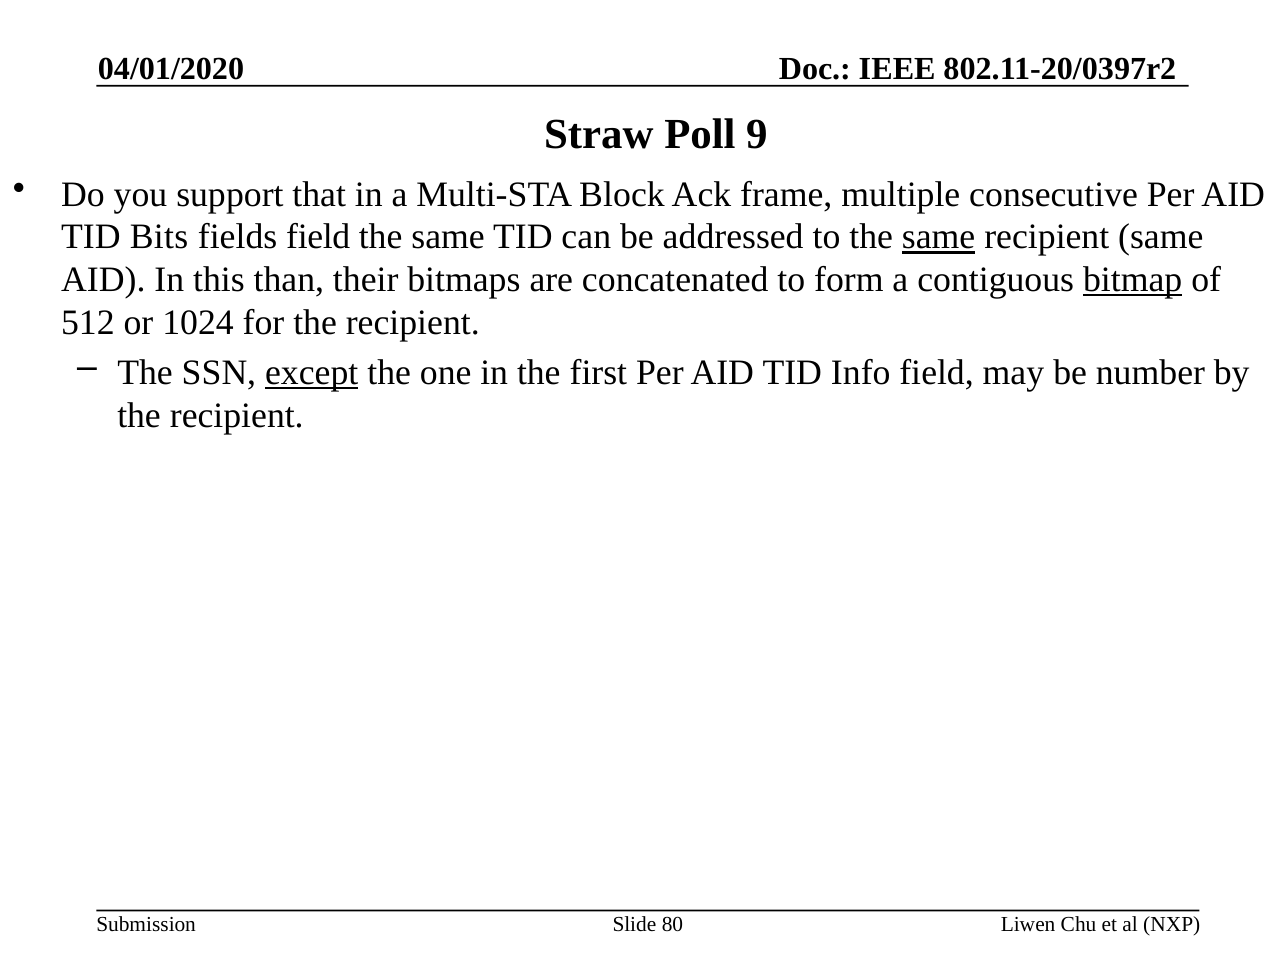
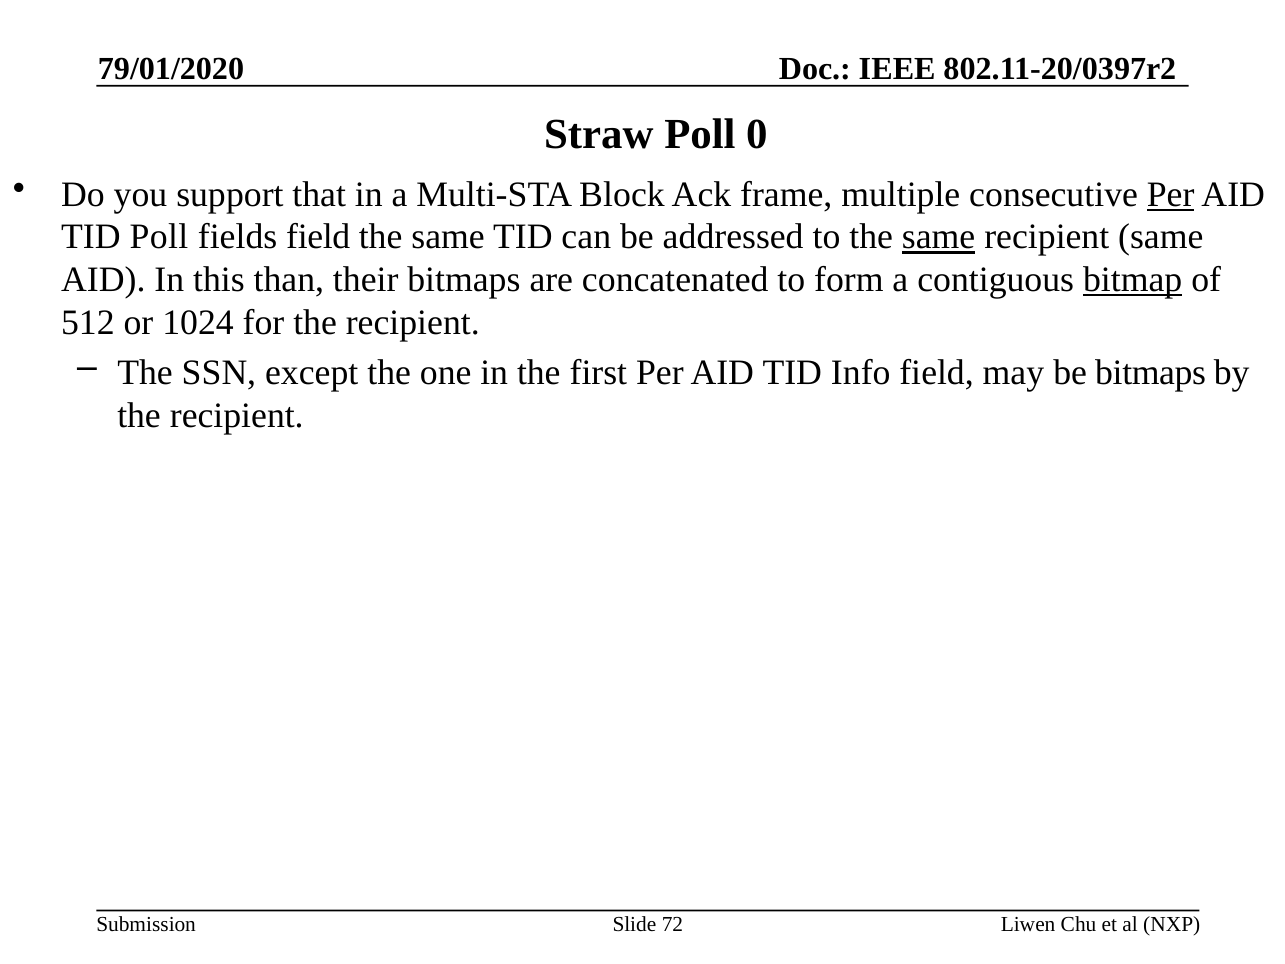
04/01/2020: 04/01/2020 -> 79/01/2020 (171, 69)
9: 9 -> 0 (757, 134)
Per underline: none -> present (1171, 194)
TID Bits: Bits -> Poll (159, 237)
except underline: present -> none (312, 373)
be number: number -> bitmaps (1151, 373)
80: 80 -> 72 (672, 924)
